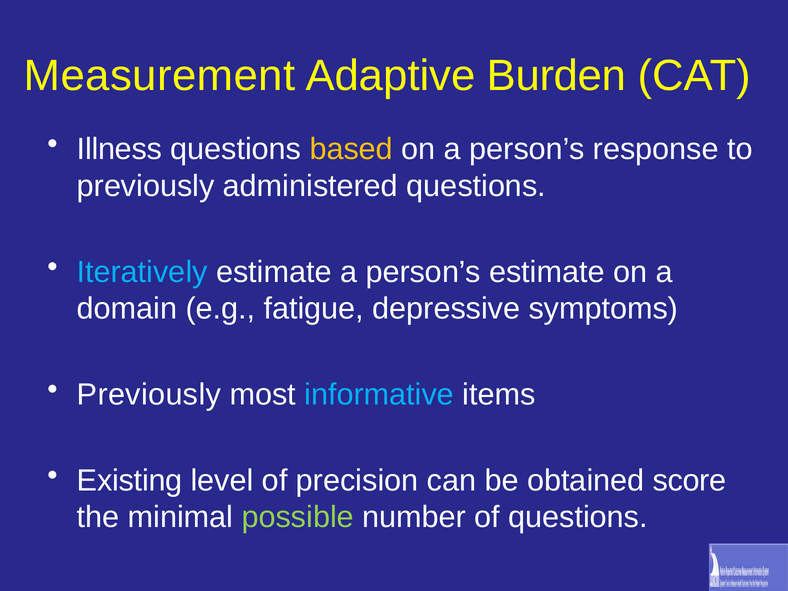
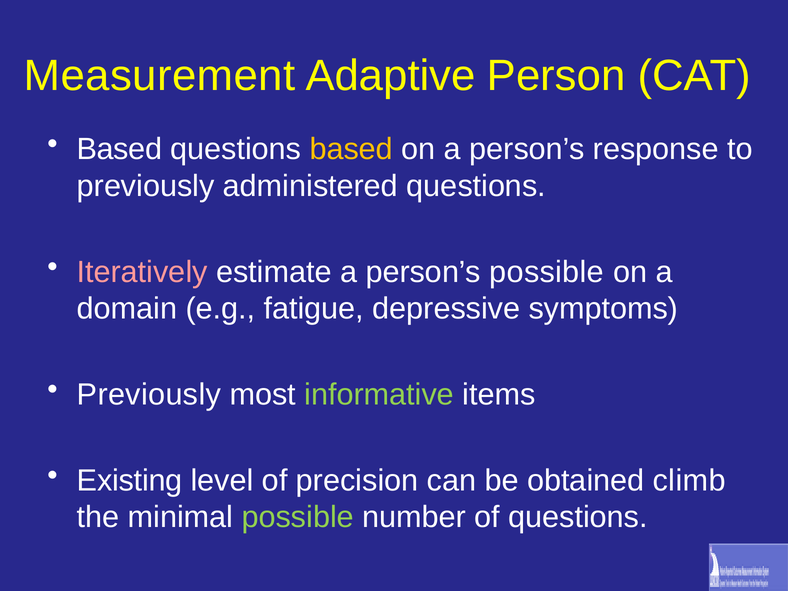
Burden: Burden -> Person (556, 76)
Illness: Illness -> Based (119, 149)
Iteratively colour: light blue -> pink (142, 272)
person’s estimate: estimate -> possible (547, 272)
informative colour: light blue -> light green (379, 395)
score: score -> climb (689, 480)
